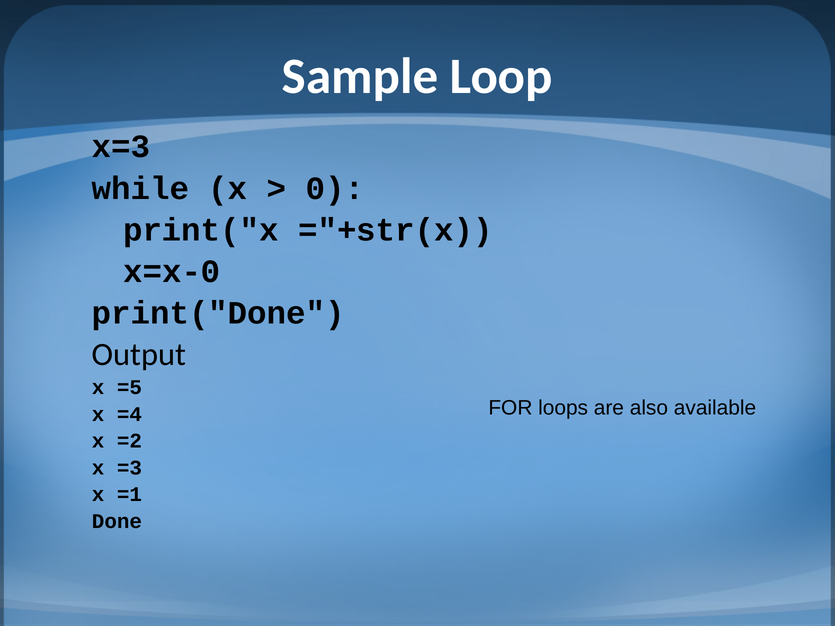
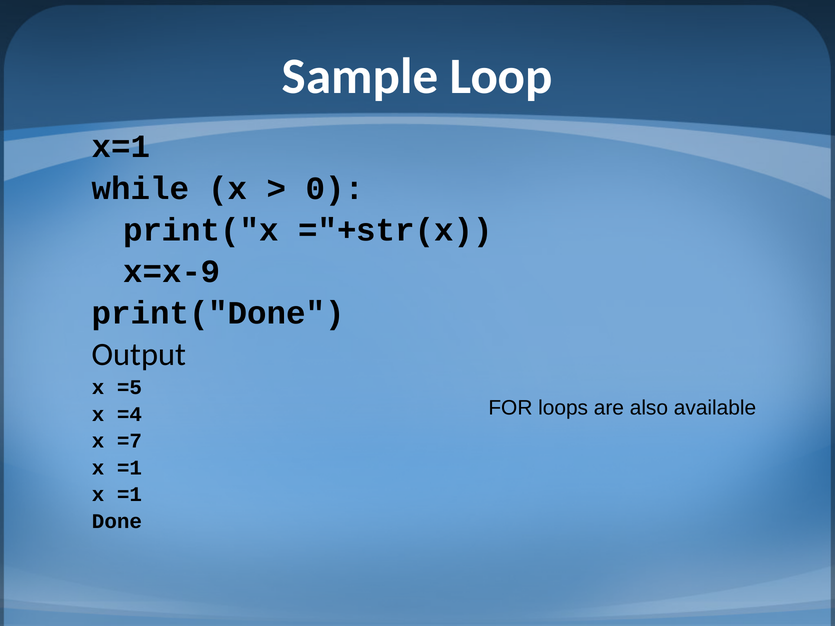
x=3: x=3 -> x=1 (121, 147)
x=x-0: x=x-0 -> x=x-9 (172, 272)
=2: =2 -> =7 (129, 441)
=3: =3 -> =1 (129, 468)
